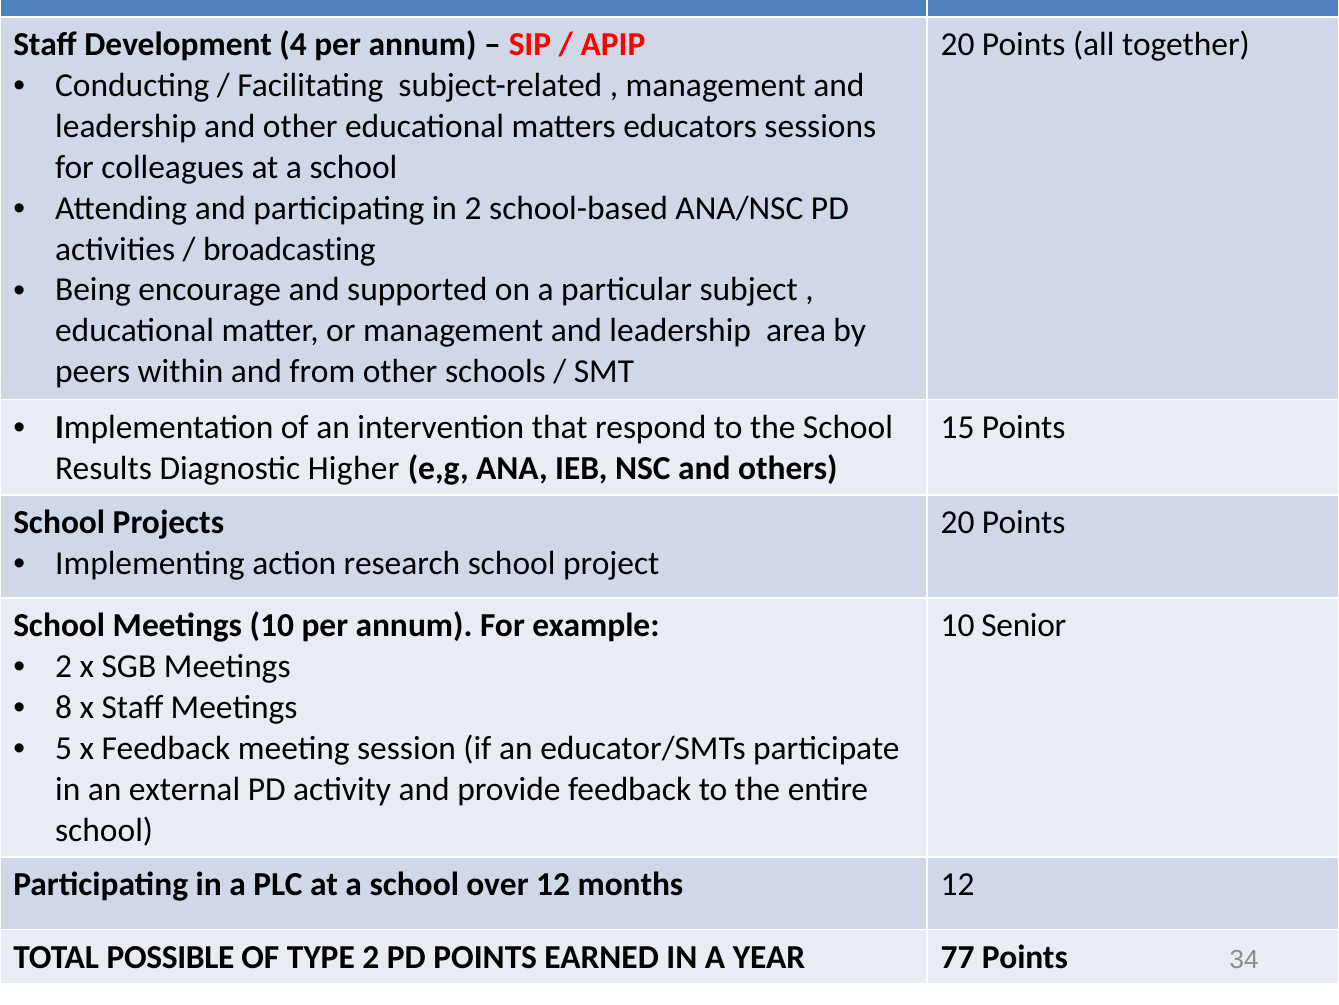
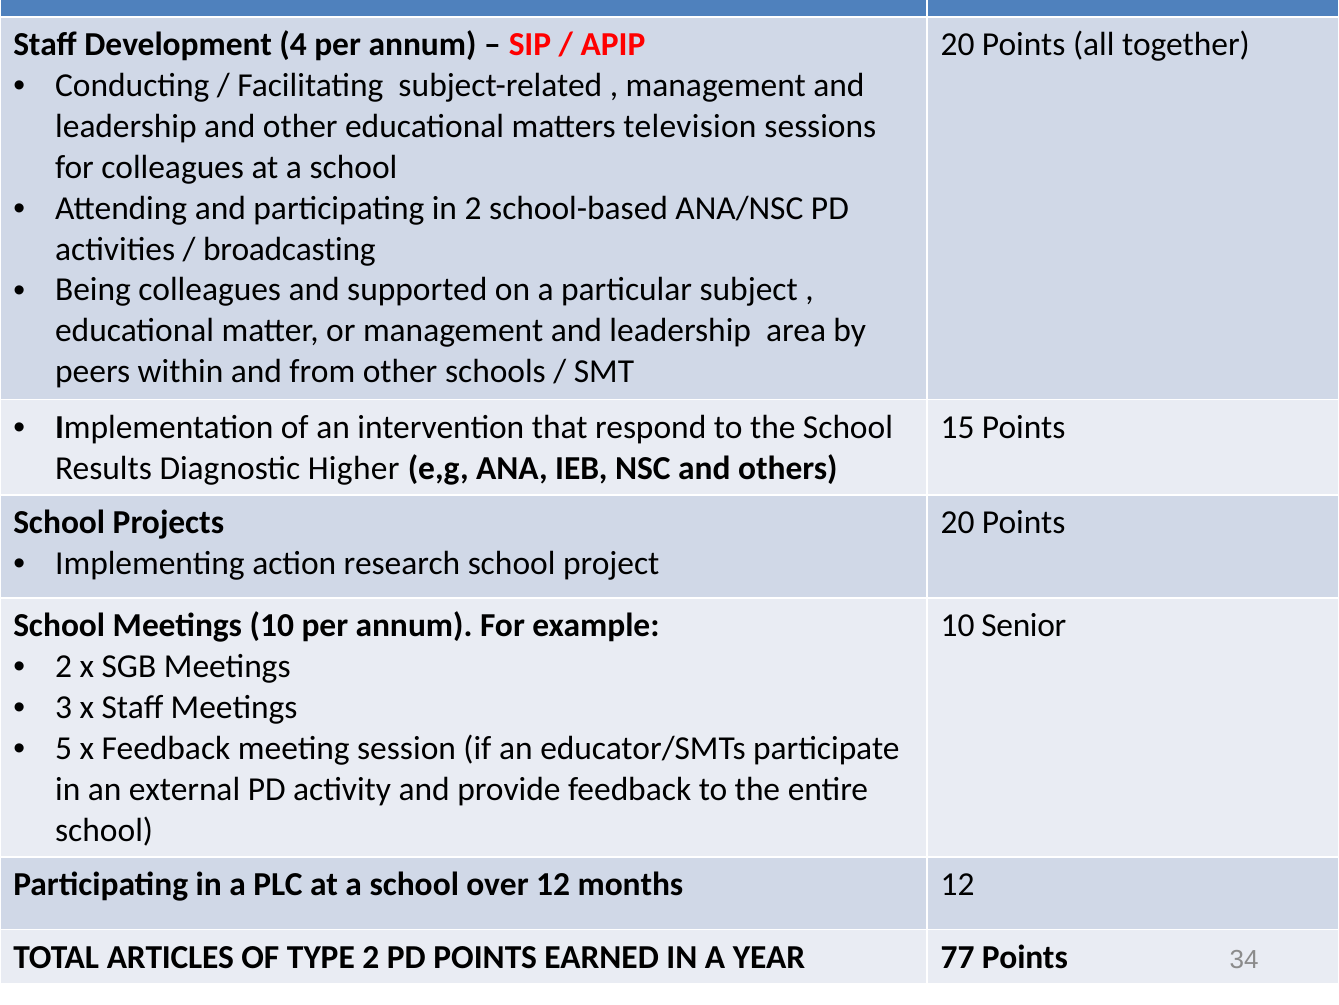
educators: educators -> television (690, 126)
Being encourage: encourage -> colleagues (210, 290)
8: 8 -> 3 (64, 707)
POSSIBLE: POSSIBLE -> ARTICLES (170, 956)
